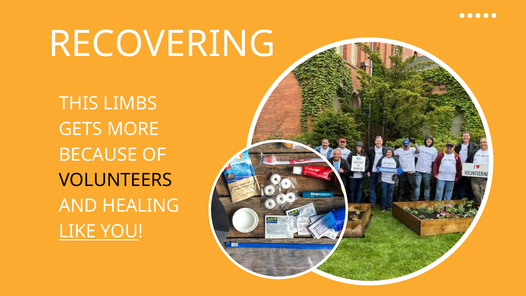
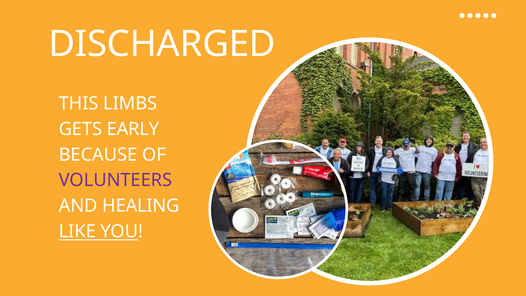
RECOVERING: RECOVERING -> DISCHARGED (162, 44)
MORE: MORE -> EARLY (133, 129)
VOLUNTEERS colour: black -> purple (115, 180)
